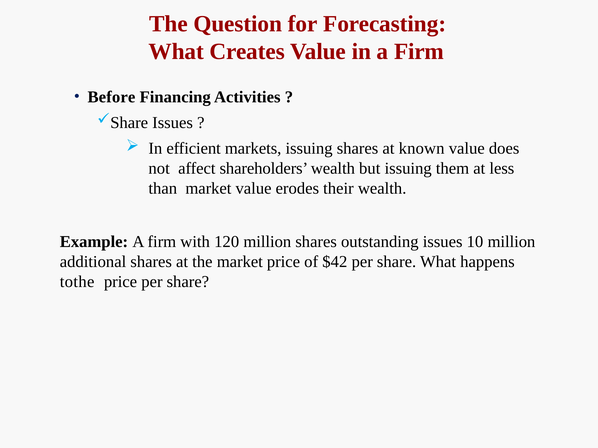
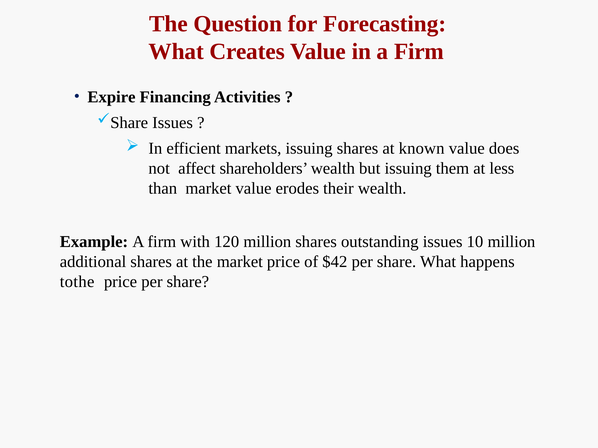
Before: Before -> Expire (111, 97)
